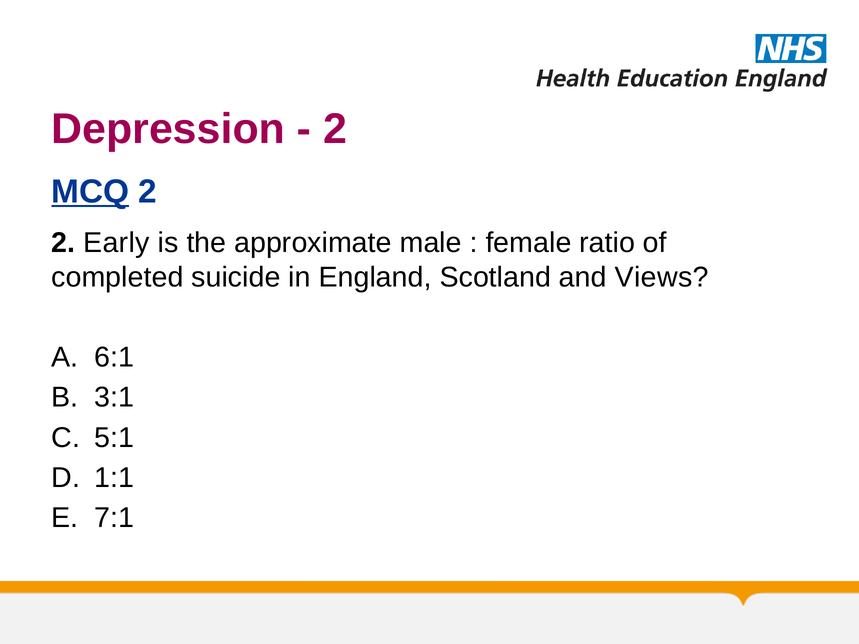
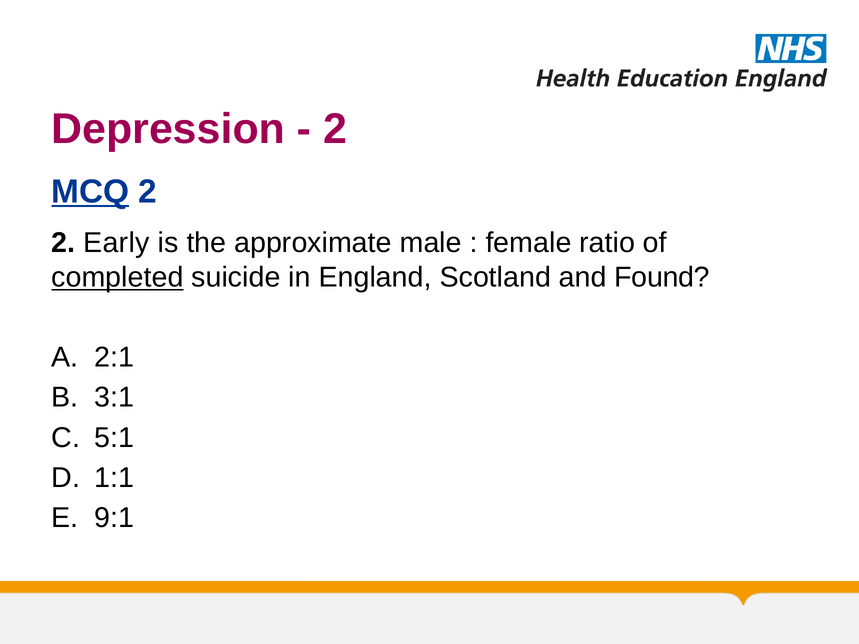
completed underline: none -> present (117, 277)
Views: Views -> Found (662, 277)
6:1: 6:1 -> 2:1 (114, 358)
7:1: 7:1 -> 9:1 (114, 518)
